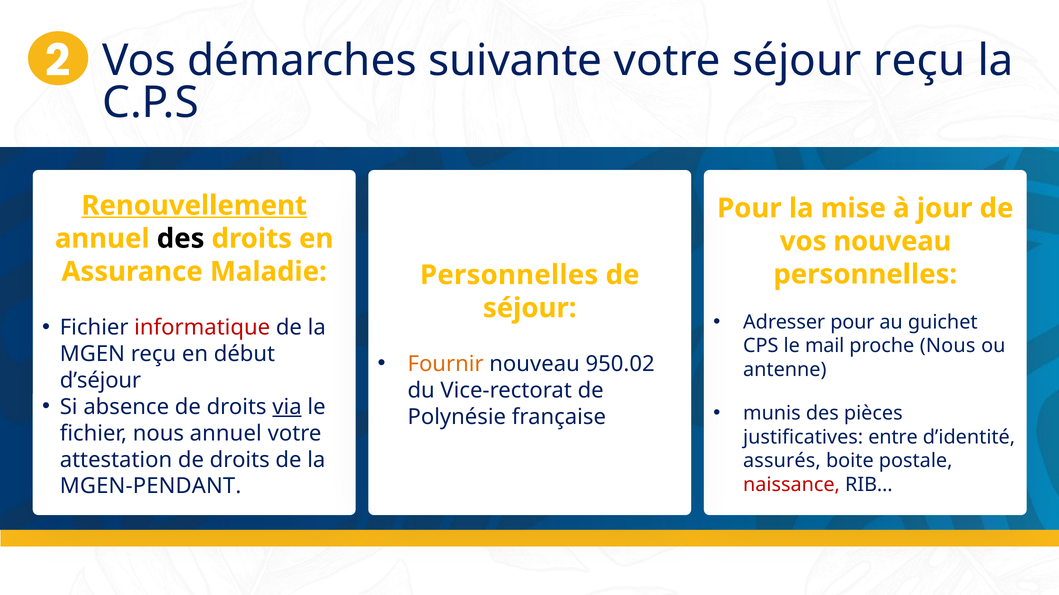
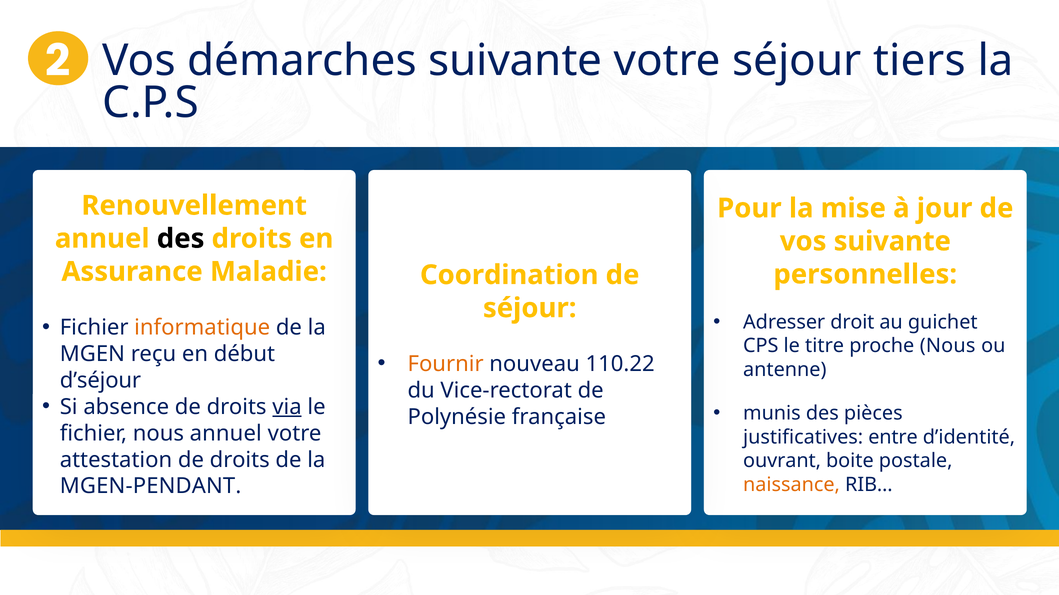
séjour reçu: reçu -> tiers (919, 61)
Renouvellement underline: present -> none (194, 206)
vos nouveau: nouveau -> suivante (892, 242)
Personnelles: Personnelles -> Coordination (509, 275)
Adresser pour: pour -> droit (852, 322)
informatique colour: red -> orange (202, 328)
mail: mail -> titre (825, 346)
950.02: 950.02 -> 110.22 (620, 364)
assurés: assurés -> ouvrant (782, 461)
naissance colour: red -> orange (792, 485)
